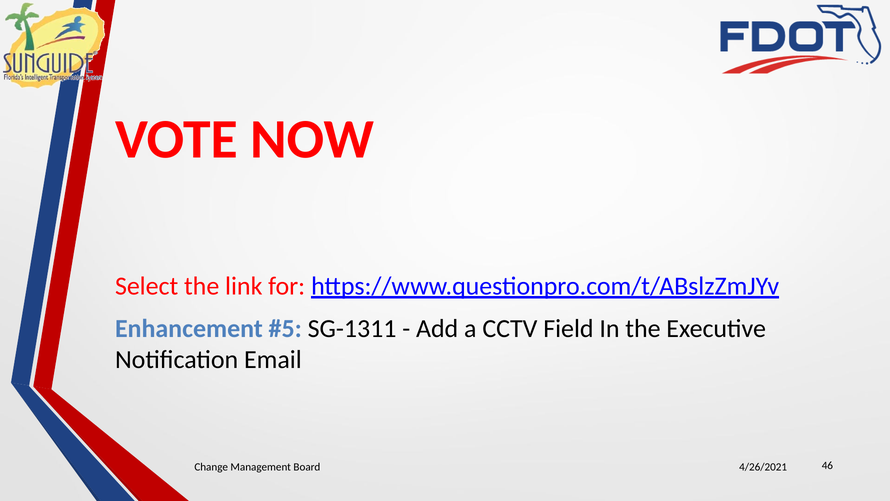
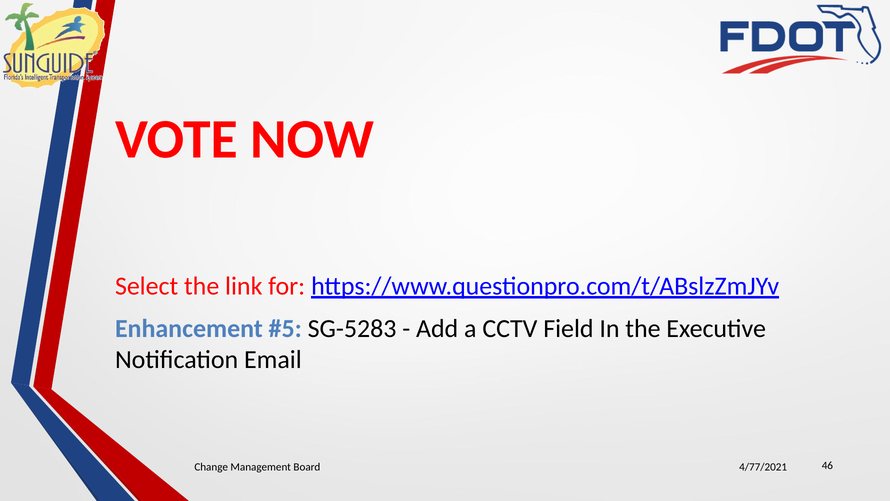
SG-1311: SG-1311 -> SG-5283 (352, 328)
4/26/2021: 4/26/2021 -> 4/77/2021 (763, 467)
